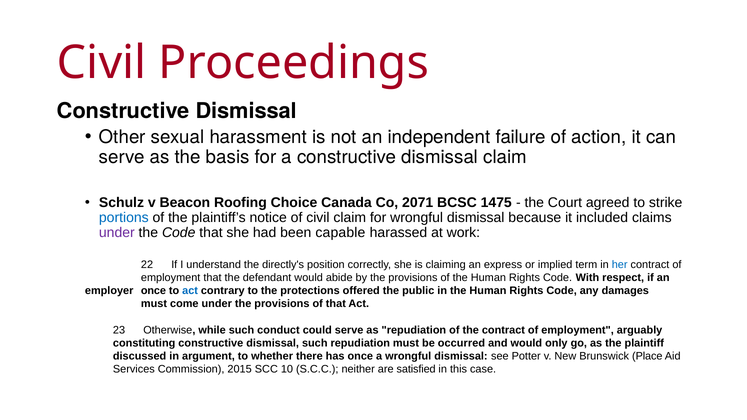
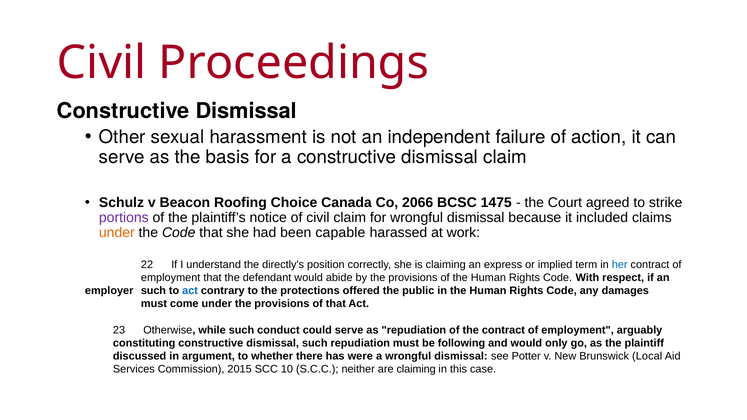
2071: 2071 -> 2066 (418, 203)
portions colour: blue -> purple (124, 218)
under colour: purple -> orange (117, 233)
employer once: once -> such (153, 291)
occurred: occurred -> following (462, 343)
has once: once -> were (360, 356)
Place: Place -> Local (647, 356)
are satisfied: satisfied -> claiming (416, 370)
